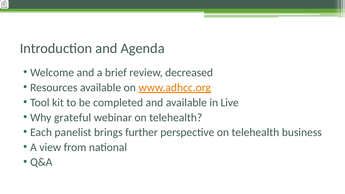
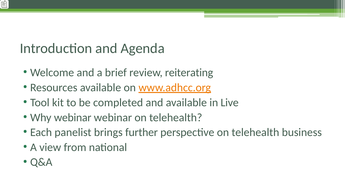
decreased: decreased -> reiterating (189, 73)
Why grateful: grateful -> webinar (73, 118)
